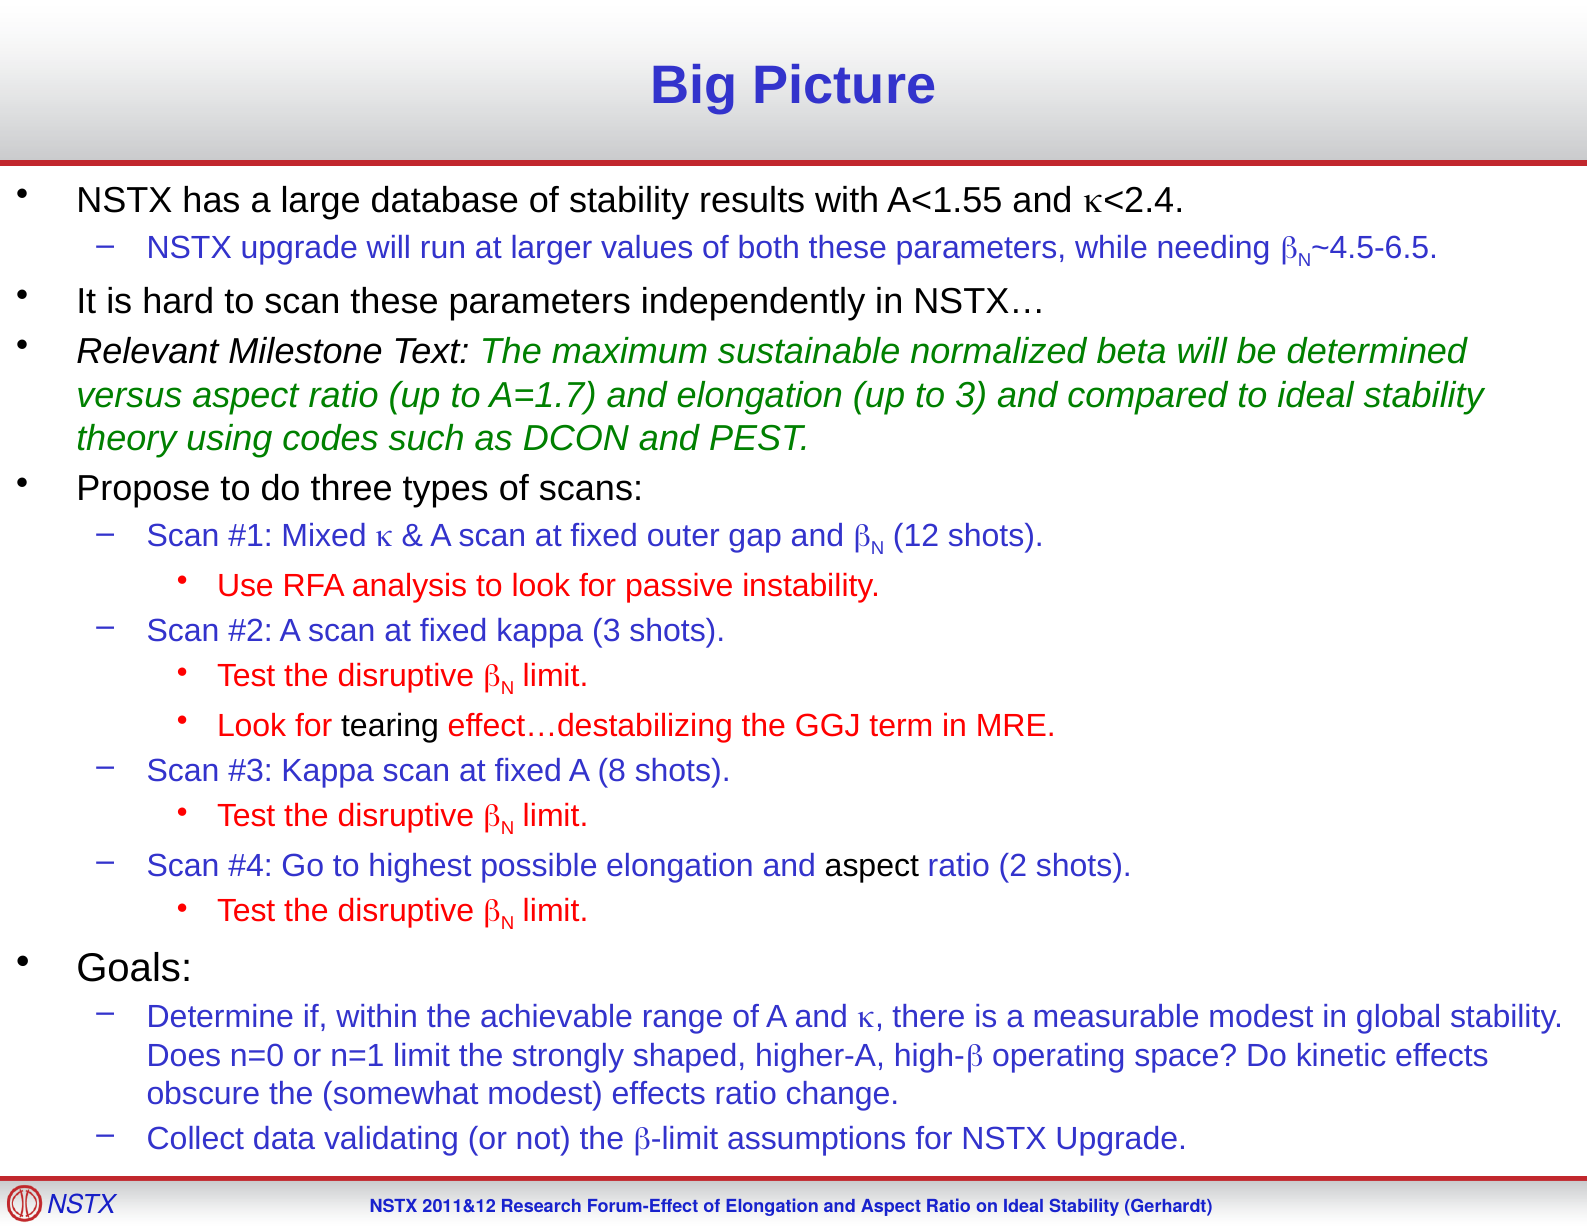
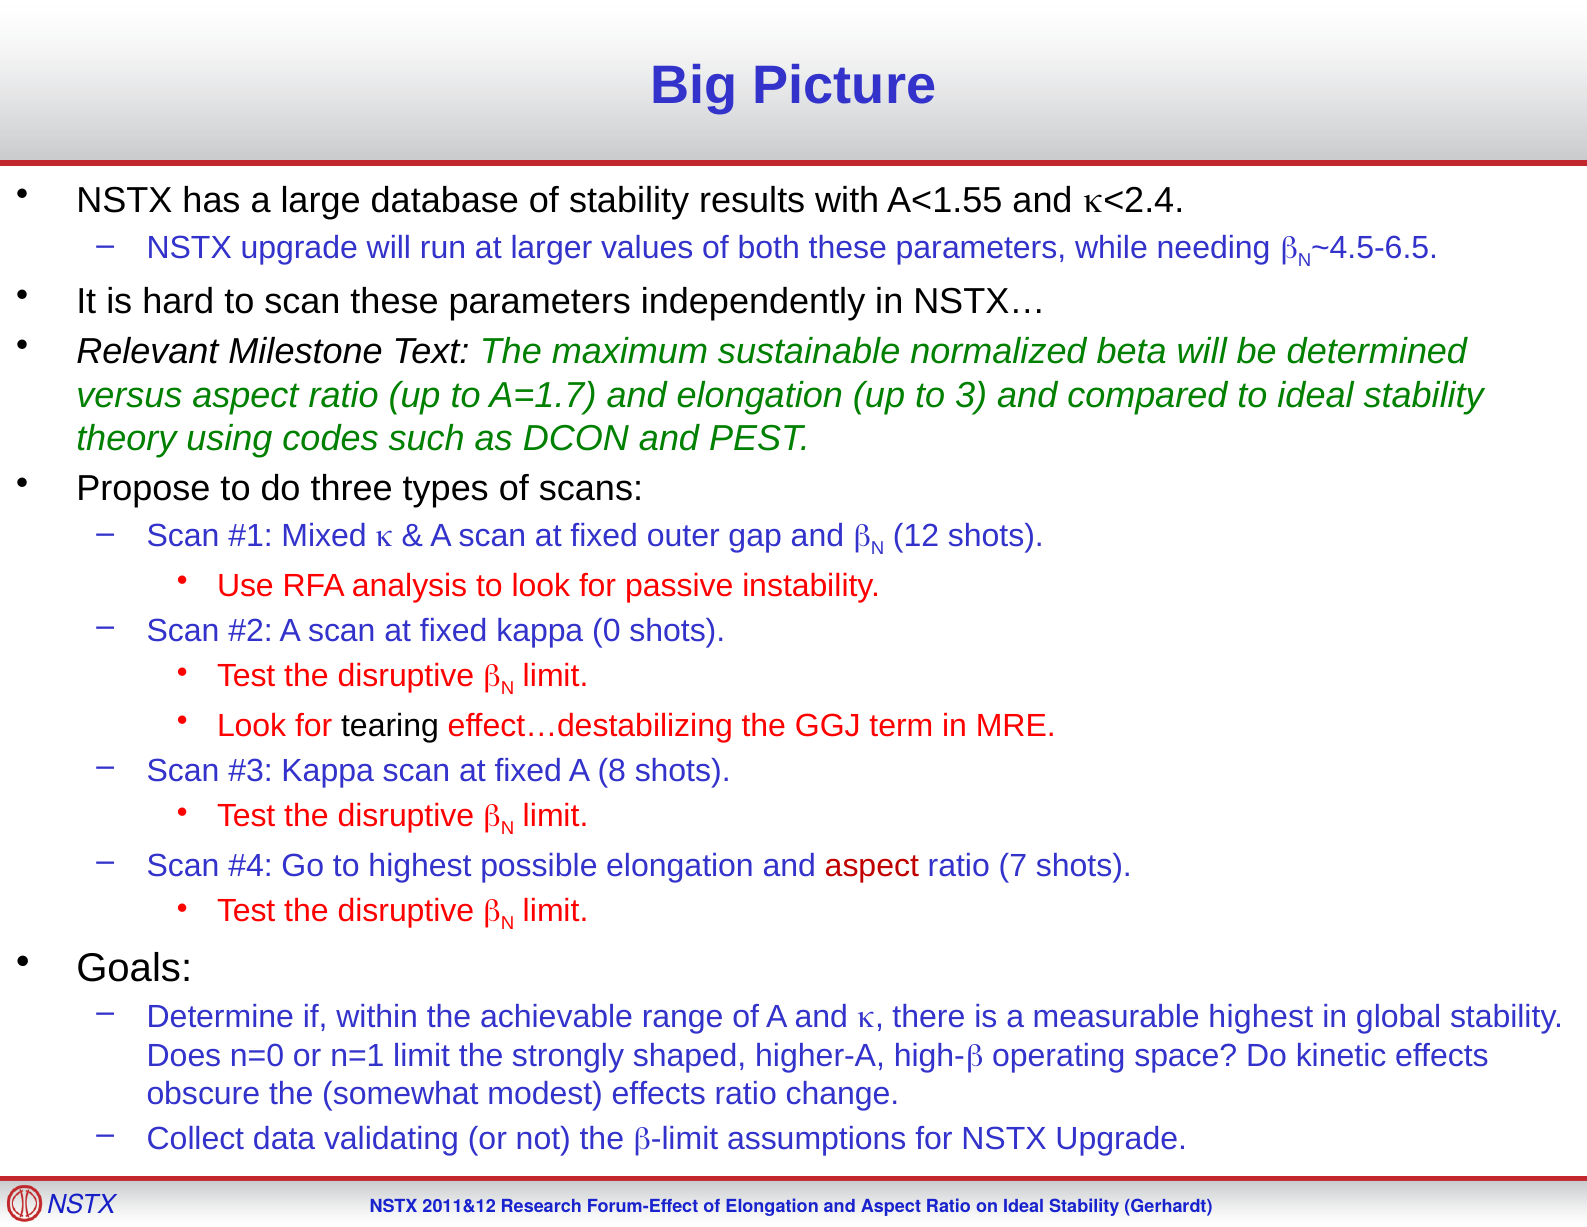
kappa 3: 3 -> 0 (606, 631)
aspect colour: black -> red (872, 866)
2: 2 -> 7 (1013, 866)
measurable modest: modest -> highest (1261, 1017)
